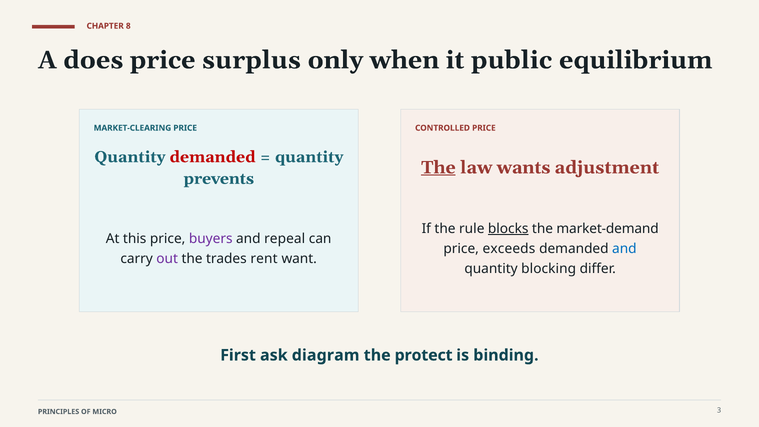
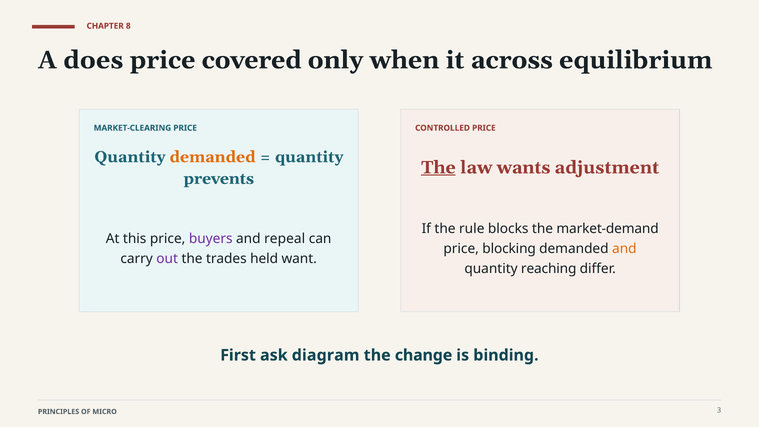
surplus: surplus -> covered (252, 60)
public: public -> across (512, 60)
demanded colour: red -> orange (213, 157)
blocks underline: present -> none (508, 229)
exceeds: exceeds -> blocking (509, 249)
and colour: blue -> orange (624, 249)
rent: rent -> held (264, 259)
blocking: blocking -> reaching (549, 269)
protect: protect -> change (424, 355)
